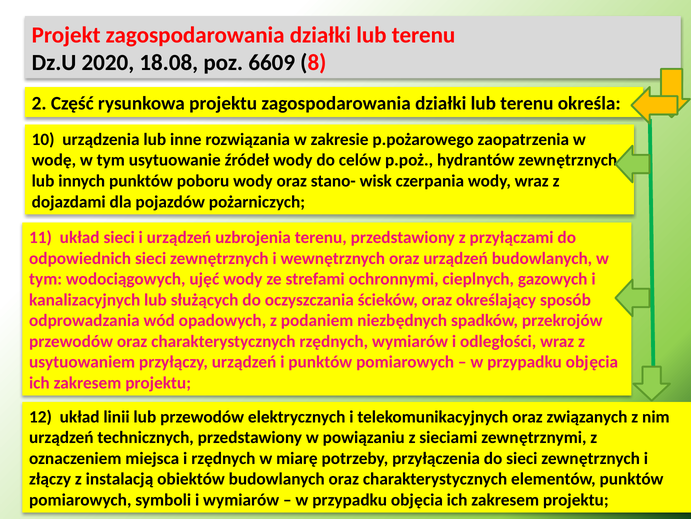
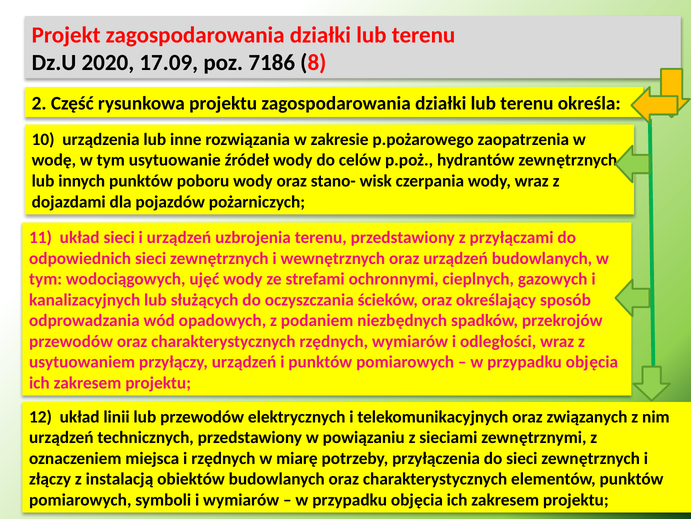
18.08: 18.08 -> 17.09 (169, 63)
6609: 6609 -> 7186 (272, 63)
